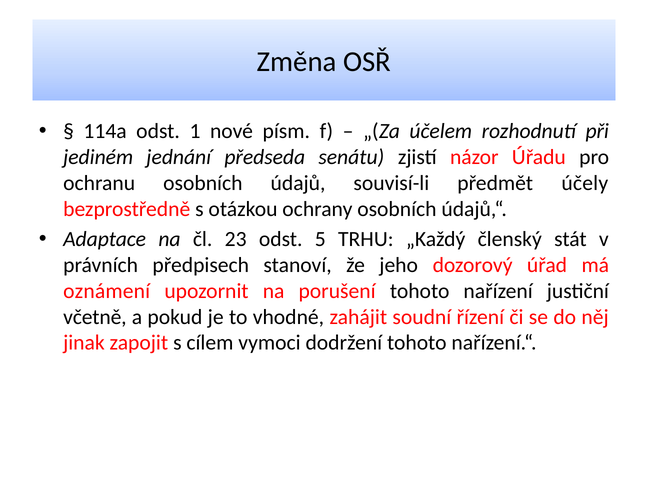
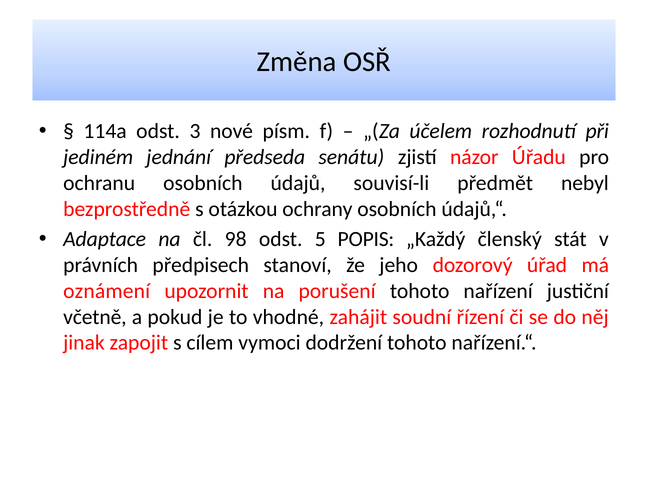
1: 1 -> 3 (195, 131)
účely: účely -> nebyl (585, 183)
23: 23 -> 98 (236, 239)
TRHU: TRHU -> POPIS (366, 239)
